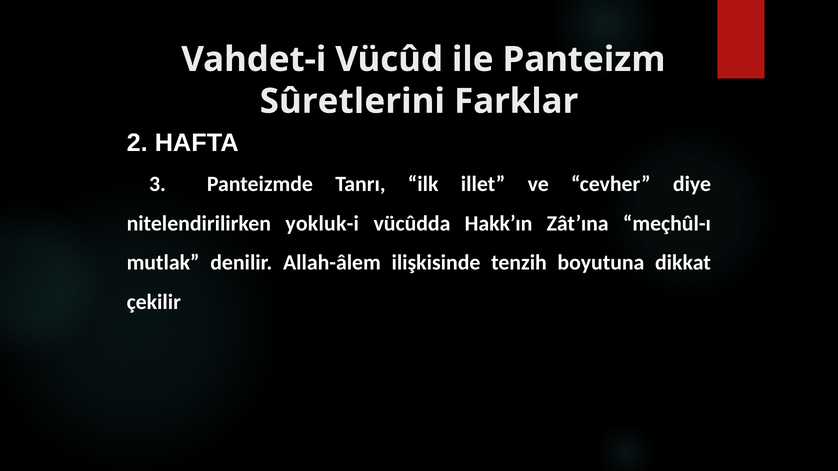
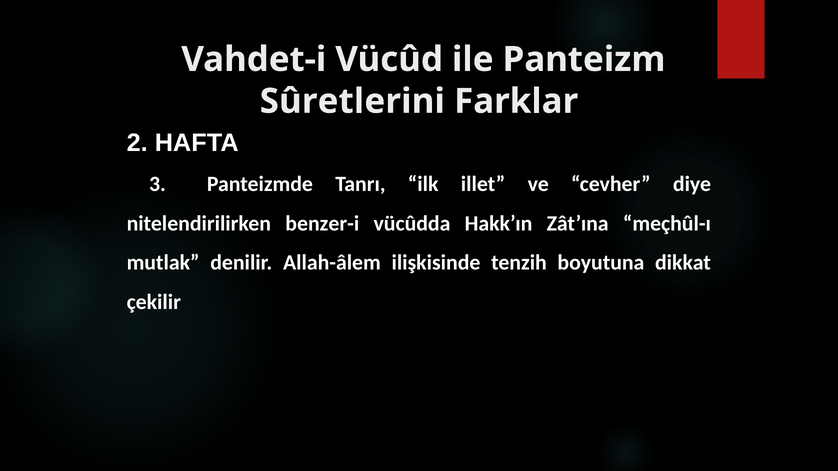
yokluk-i: yokluk-i -> benzer-i (322, 224)
